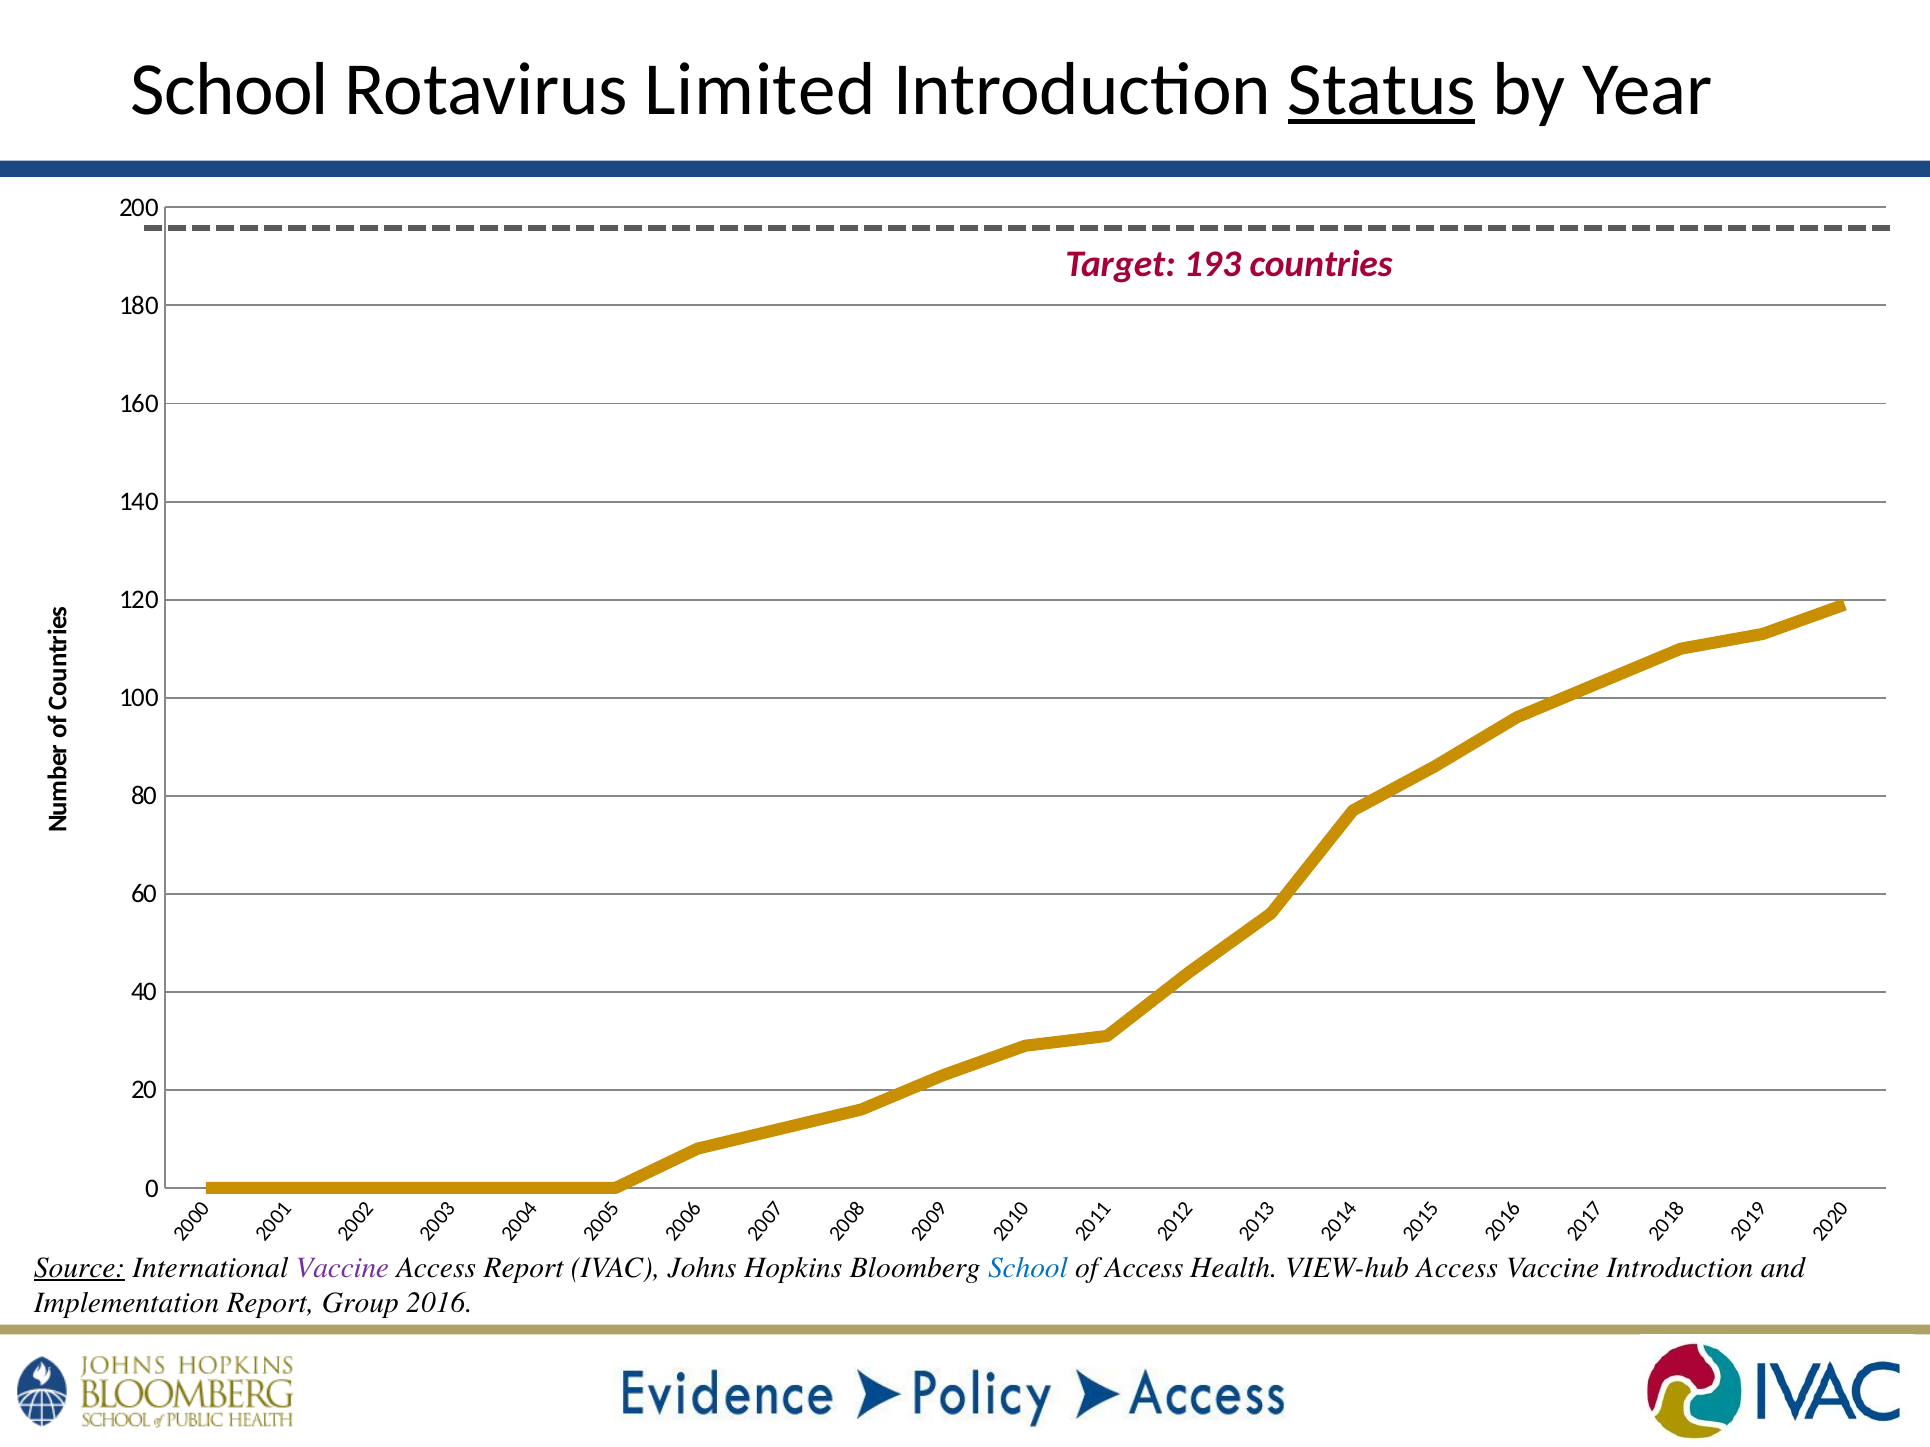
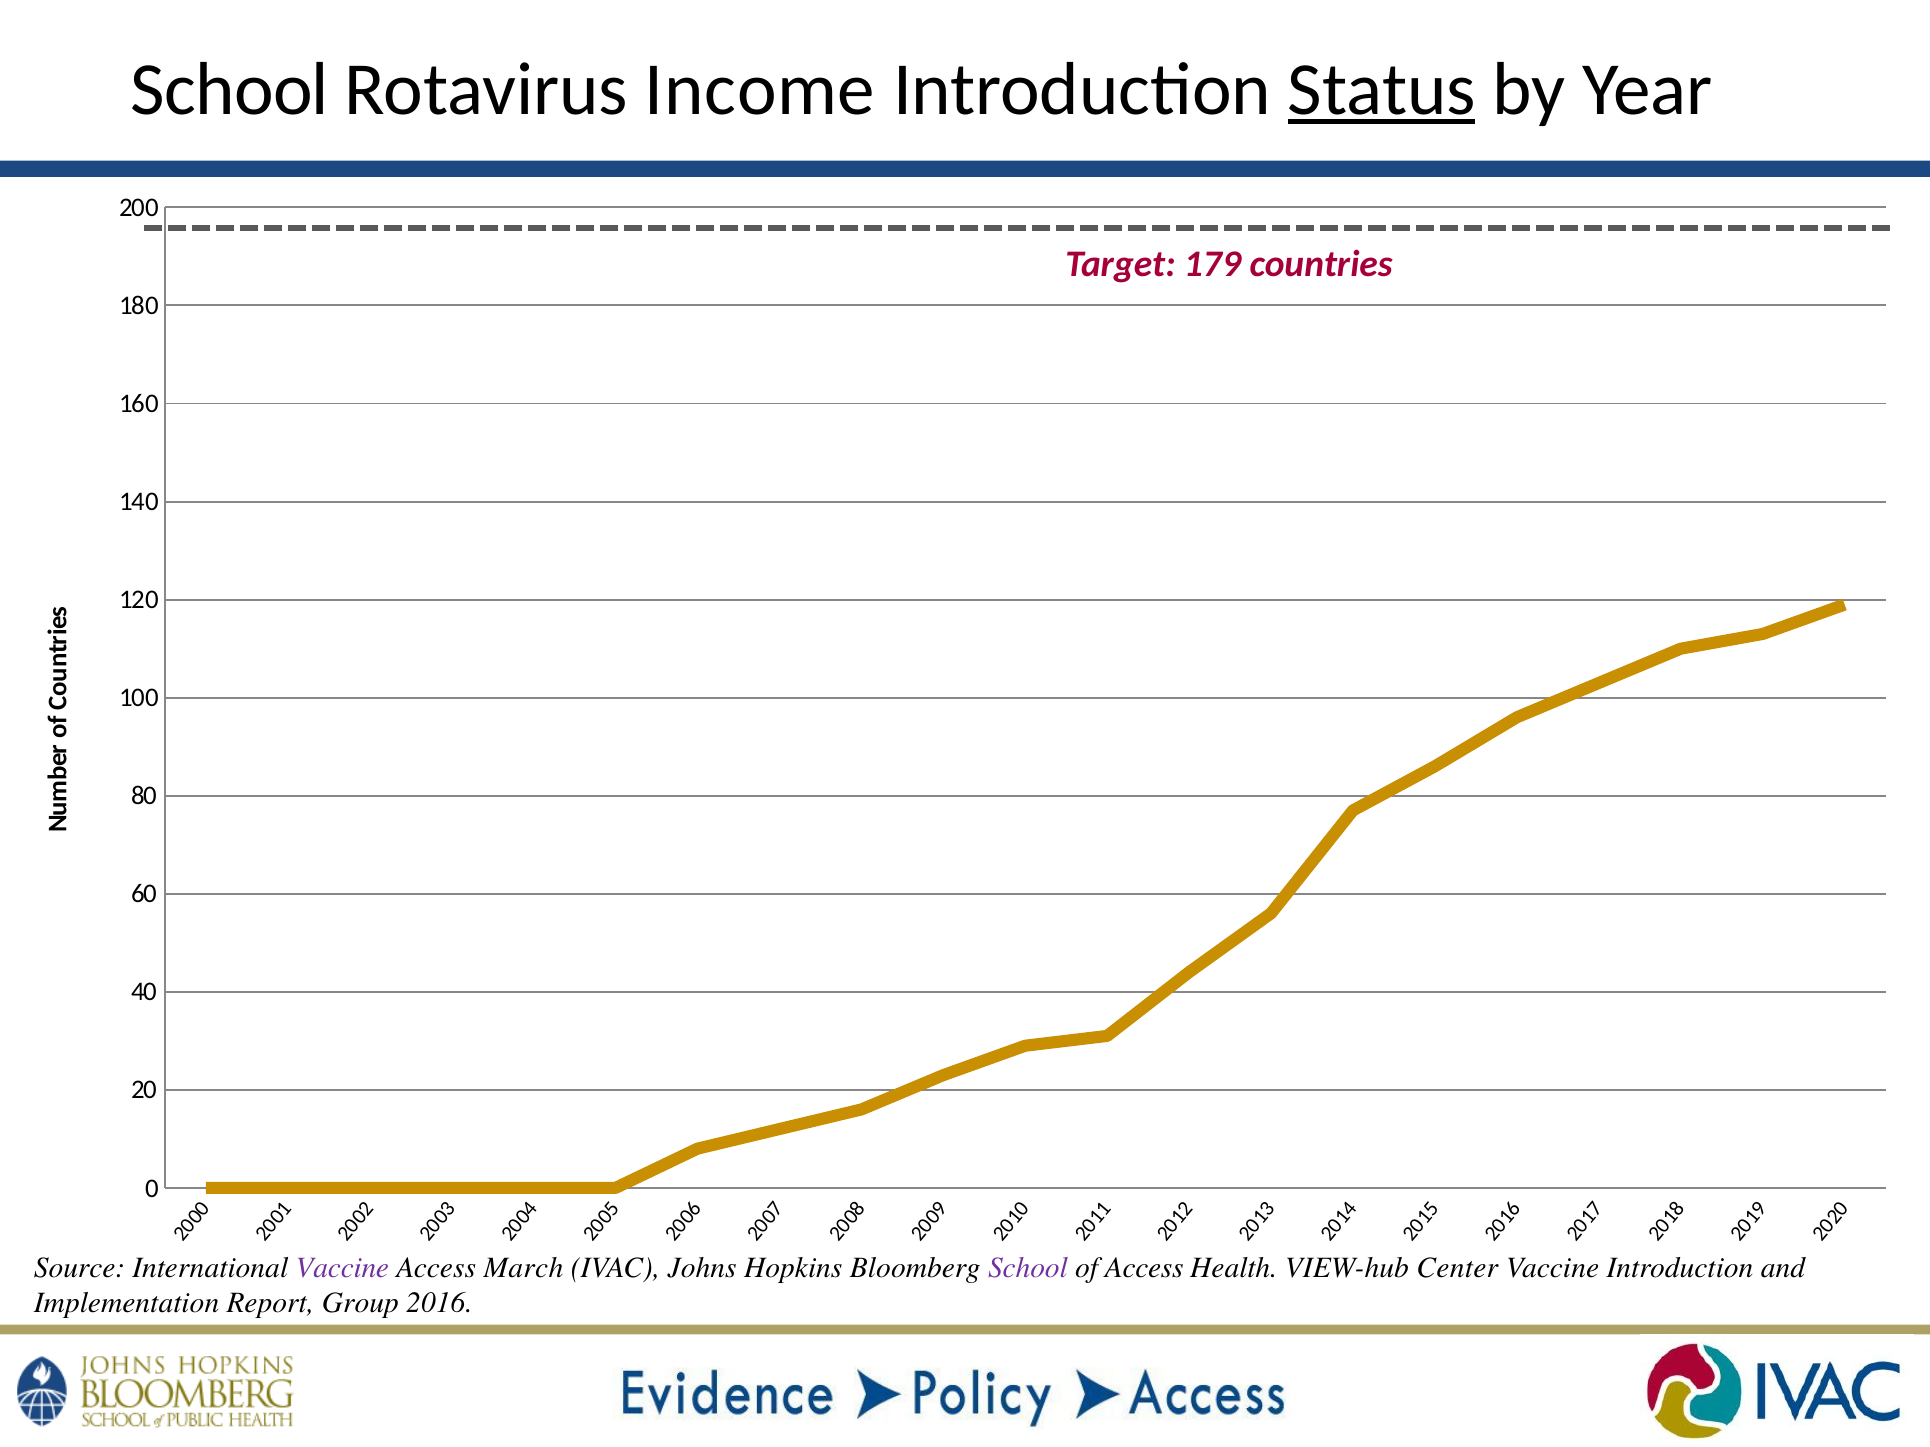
Limited: Limited -> Income (760, 90)
193: 193 -> 179 (1212, 264)
Source underline: present -> none (80, 1268)
Access Report: Report -> March (523, 1268)
School colour: blue -> purple (1028, 1268)
VIEW-hub Access: Access -> Center (1457, 1268)
